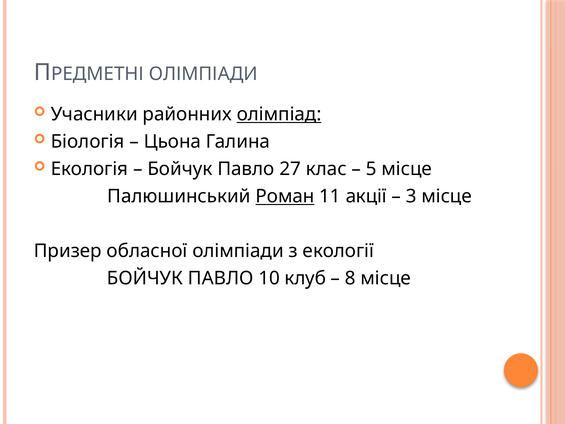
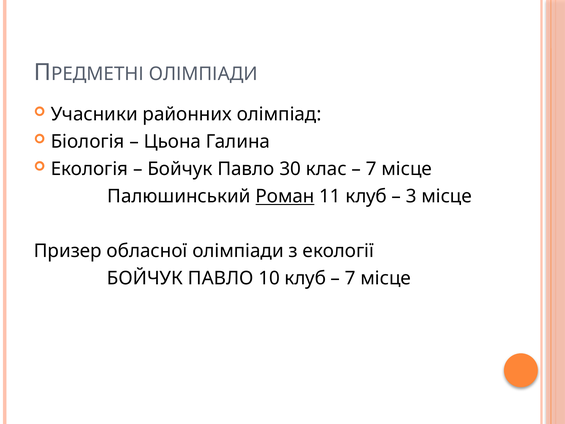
олімпіад underline: present -> none (279, 114)
27: 27 -> 30 (290, 169)
5: 5 -> 7 (371, 169)
11 акції: акції -> клуб (366, 196)
8: 8 -> 7 (350, 278)
